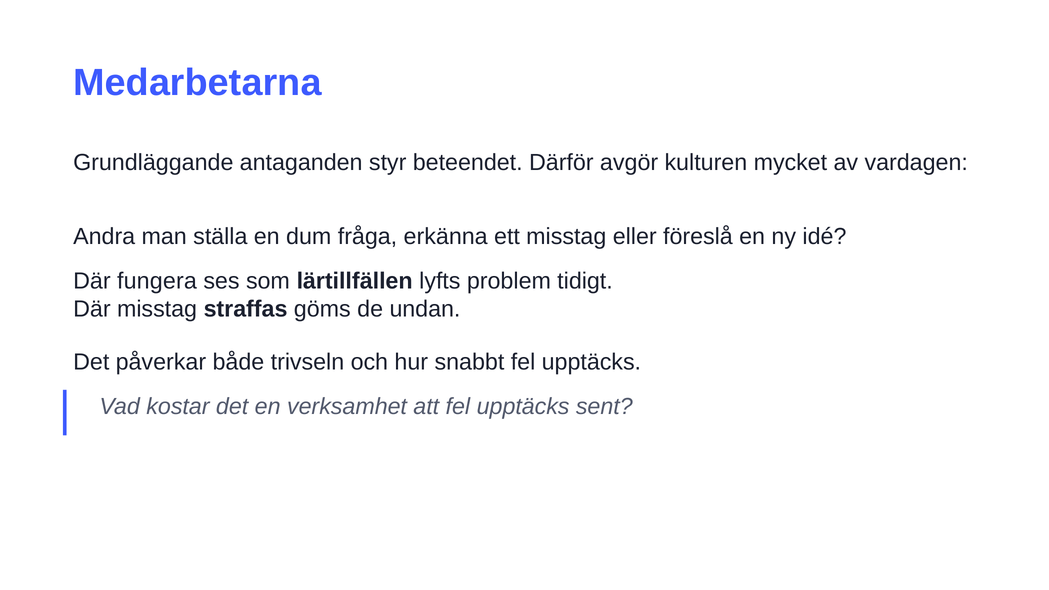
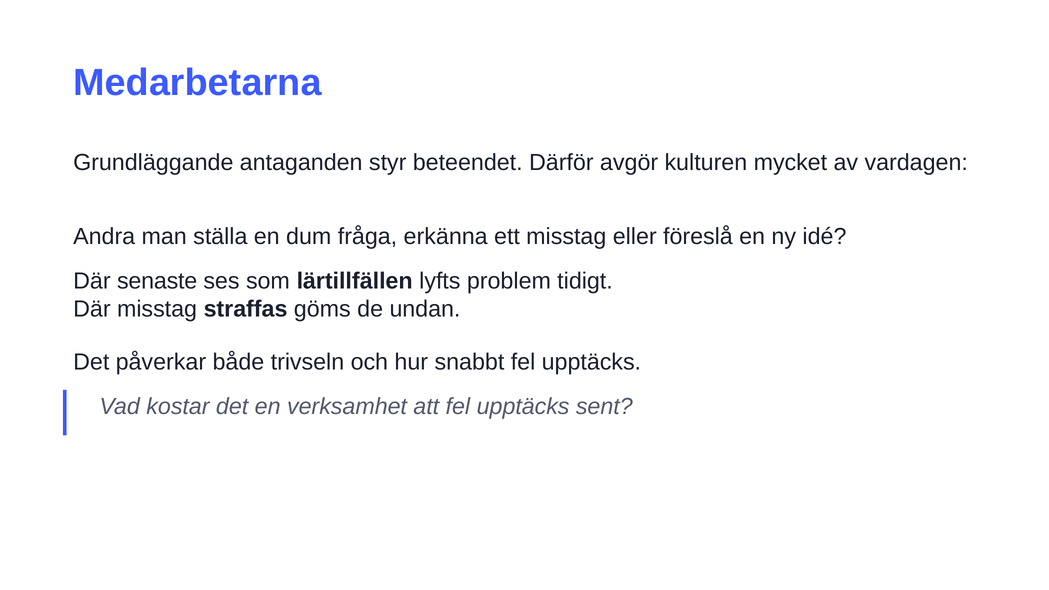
fungera: fungera -> senaste (157, 281)
